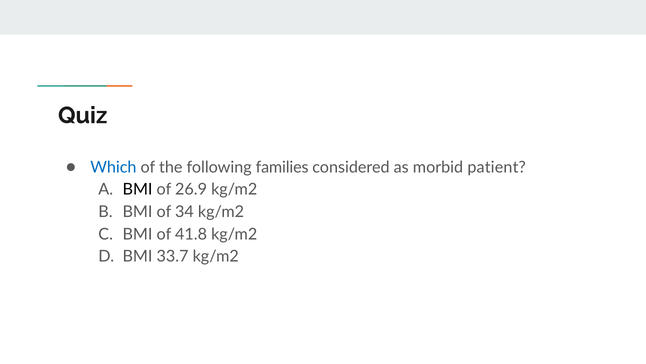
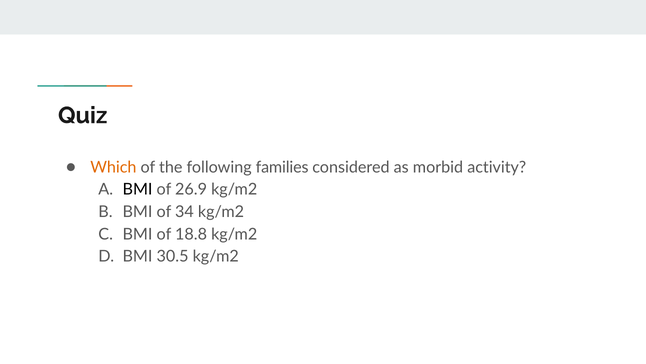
Which colour: blue -> orange (113, 167)
patient: patient -> activity (497, 167)
41.8: 41.8 -> 18.8 (191, 234)
33.7: 33.7 -> 30.5 (173, 256)
